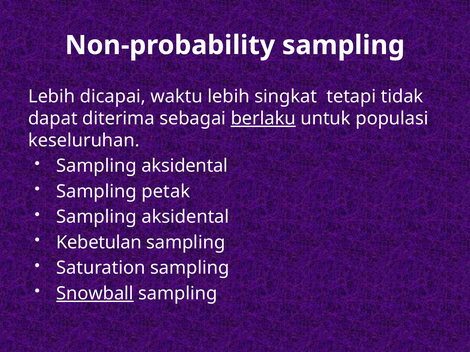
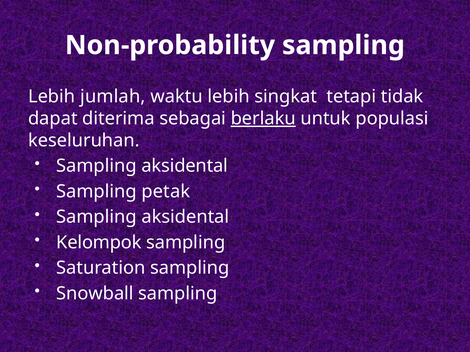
dicapai: dicapai -> jumlah (113, 97)
Kebetulan: Kebetulan -> Kelompok (99, 243)
Snowball underline: present -> none (95, 294)
